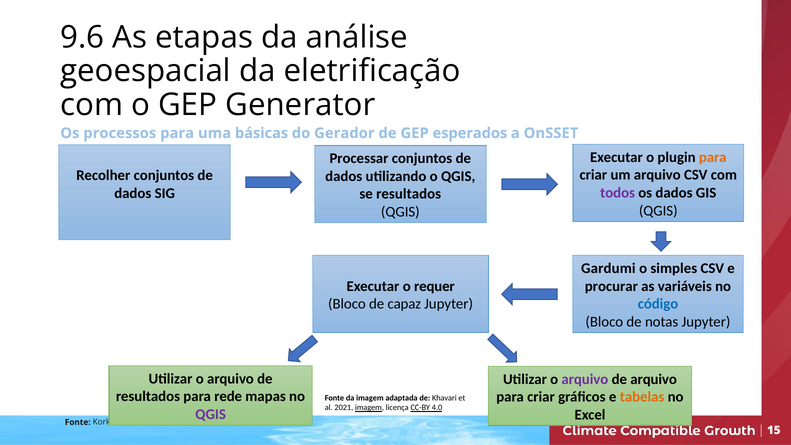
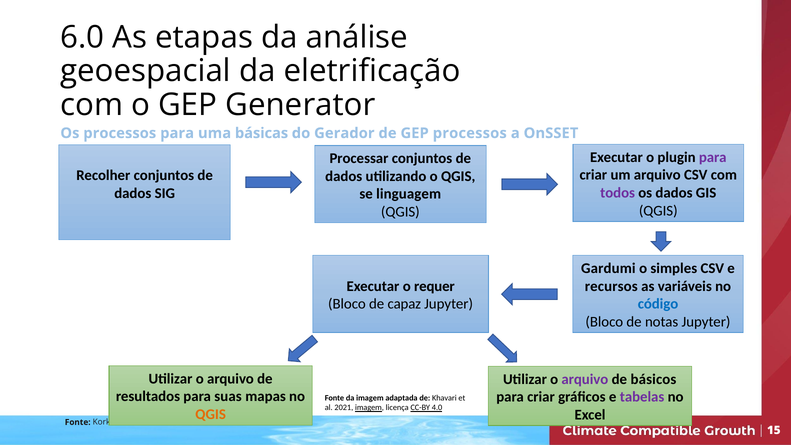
9.6: 9.6 -> 6.0 (82, 37)
GEP esperados: esperados -> processos (470, 133)
para colour: orange -> purple (713, 157)
se resultados: resultados -> linguagem (409, 194)
procurar: procurar -> recursos (611, 286)
de arquivo: arquivo -> básicos (653, 379)
rede: rede -> suas (228, 397)
tabelas colour: orange -> purple (642, 397)
QGIS colour: purple -> orange (211, 414)
